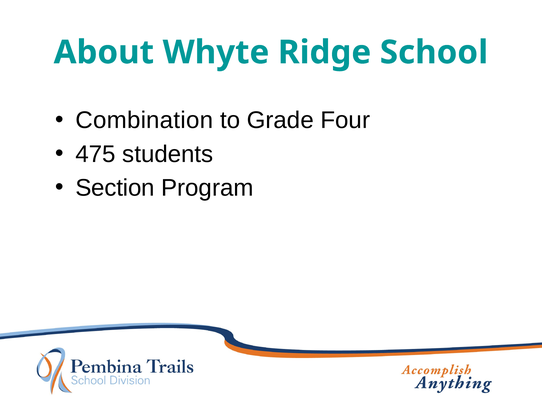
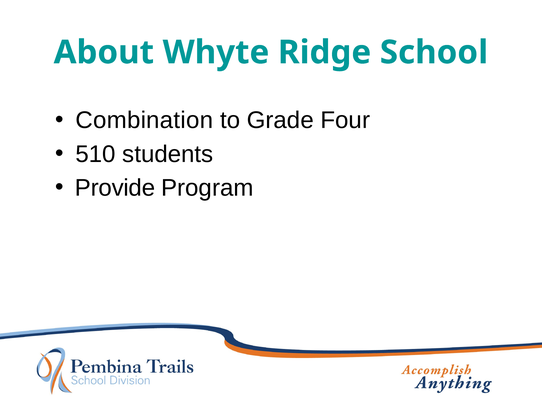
475: 475 -> 510 (96, 154)
Section: Section -> Provide (115, 188)
